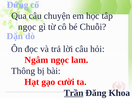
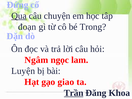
Qua underline: none -> present (19, 16)
ngọc: ngọc -> đoạn (27, 27)
Chuỗi: Chuỗi -> Trong (93, 27)
Thông: Thông -> Luyện (23, 71)
cười: cười -> giao (66, 82)
